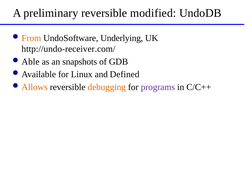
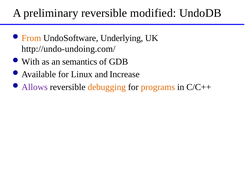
http://undo-receiver.com/: http://undo-receiver.com/ -> http://undo-undoing.com/ (68, 49)
Able: Able -> With (31, 61)
snapshots: snapshots -> semantics (80, 61)
Defined: Defined -> Increase (125, 74)
Allows colour: orange -> purple (35, 87)
programs colour: purple -> orange (158, 87)
